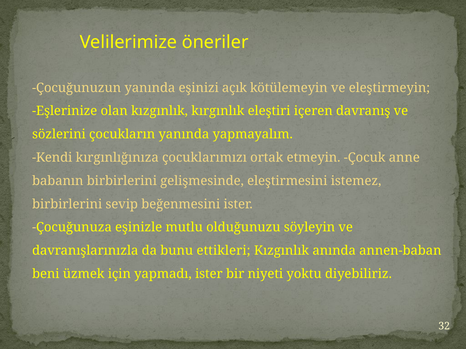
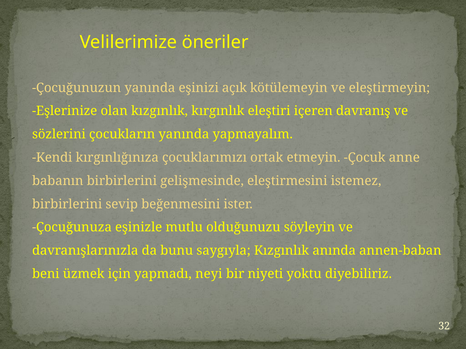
ettikleri: ettikleri -> saygıyla (224, 251)
yapmadı ister: ister -> neyi (209, 274)
